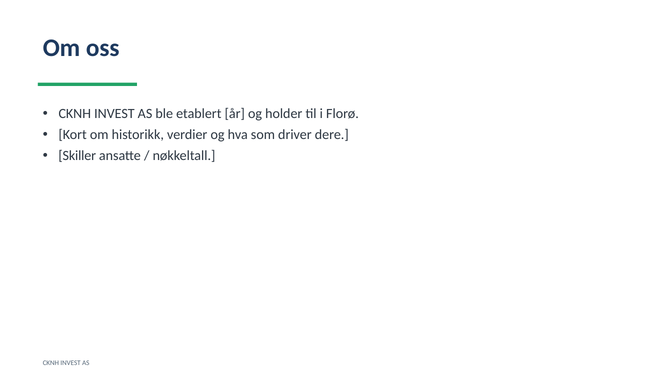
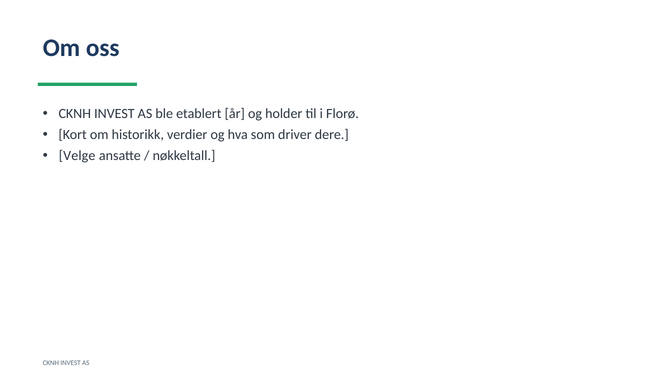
Skiller: Skiller -> Velge (77, 156)
